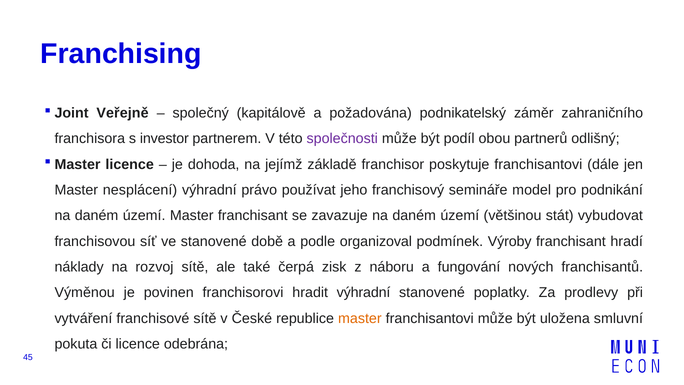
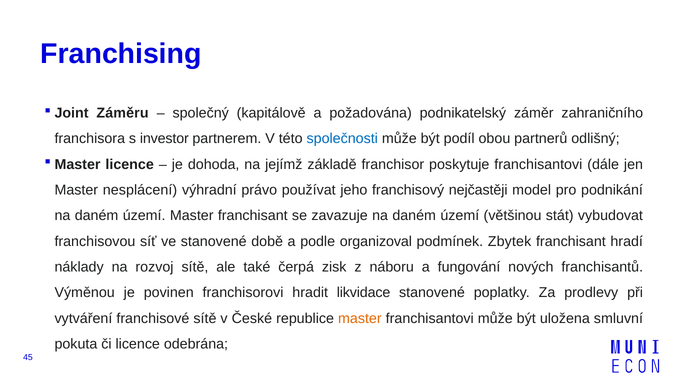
Veřejně: Veřejně -> Záměru (123, 113)
společnosti colour: purple -> blue (342, 139)
semináře: semináře -> nejčastěji (478, 190)
Výroby: Výroby -> Zbytek (510, 241)
hradit výhradní: výhradní -> likvidace (364, 293)
